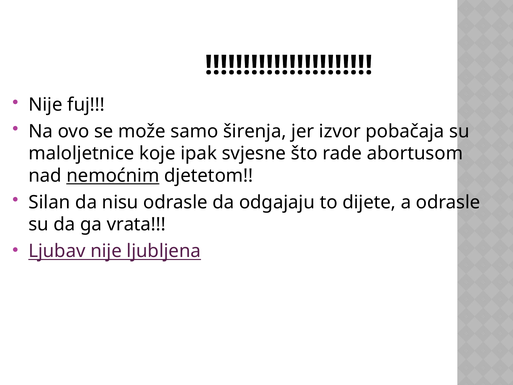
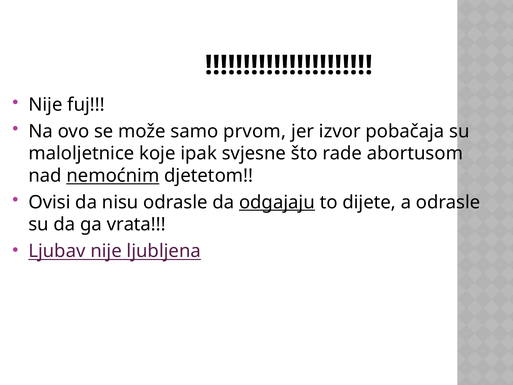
širenja: širenja -> prvom (255, 131)
Silan: Silan -> Ovisi (49, 202)
odgajaju underline: none -> present (277, 202)
